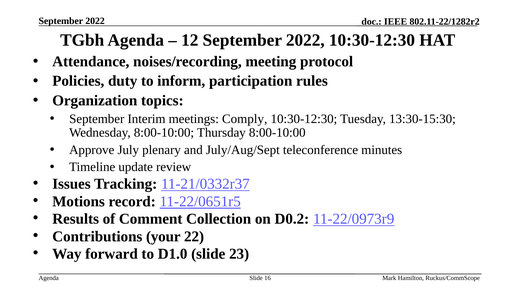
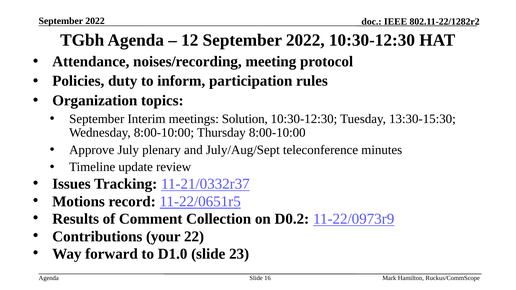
Comply: Comply -> Solution (245, 119)
